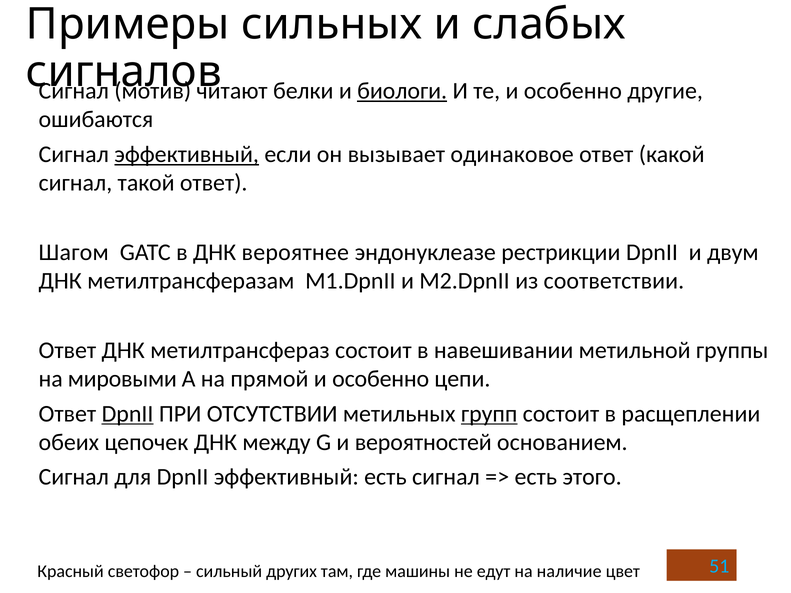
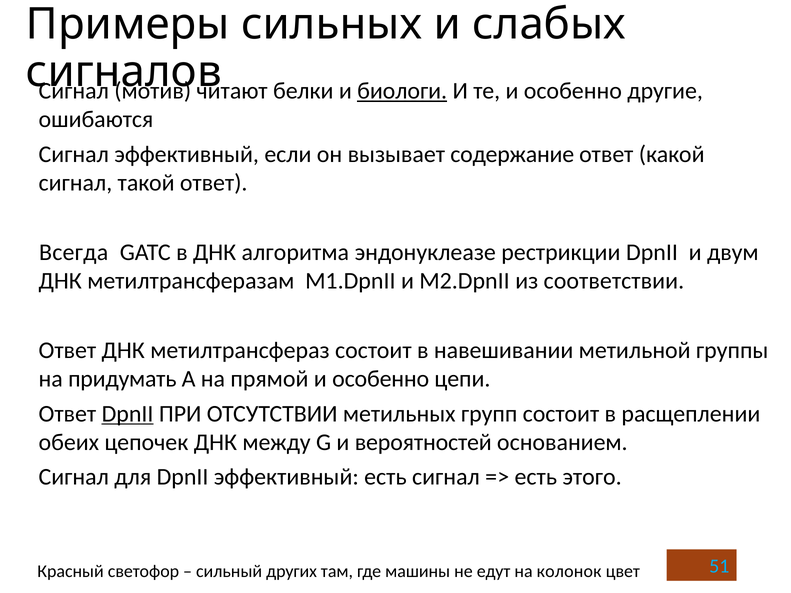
эффективный underline: present -> none (187, 154)
одинаковое: одинаковое -> содержание (512, 154)
Шагом: Шагом -> Всегда (74, 252)
вероятнее: вероятнее -> алгоритма (295, 252)
мировыми: мировыми -> придумать (122, 379)
групп underline: present -> none (489, 414)
наличие: наличие -> колонок (569, 571)
